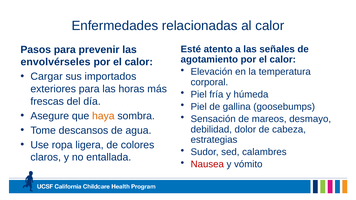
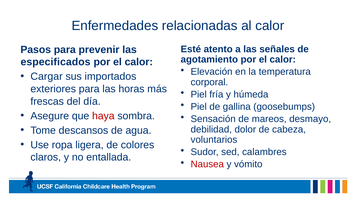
envolvérseles: envolvérseles -> especificados (56, 62)
haya colour: orange -> red (103, 116)
estrategias: estrategias -> voluntarios (214, 140)
